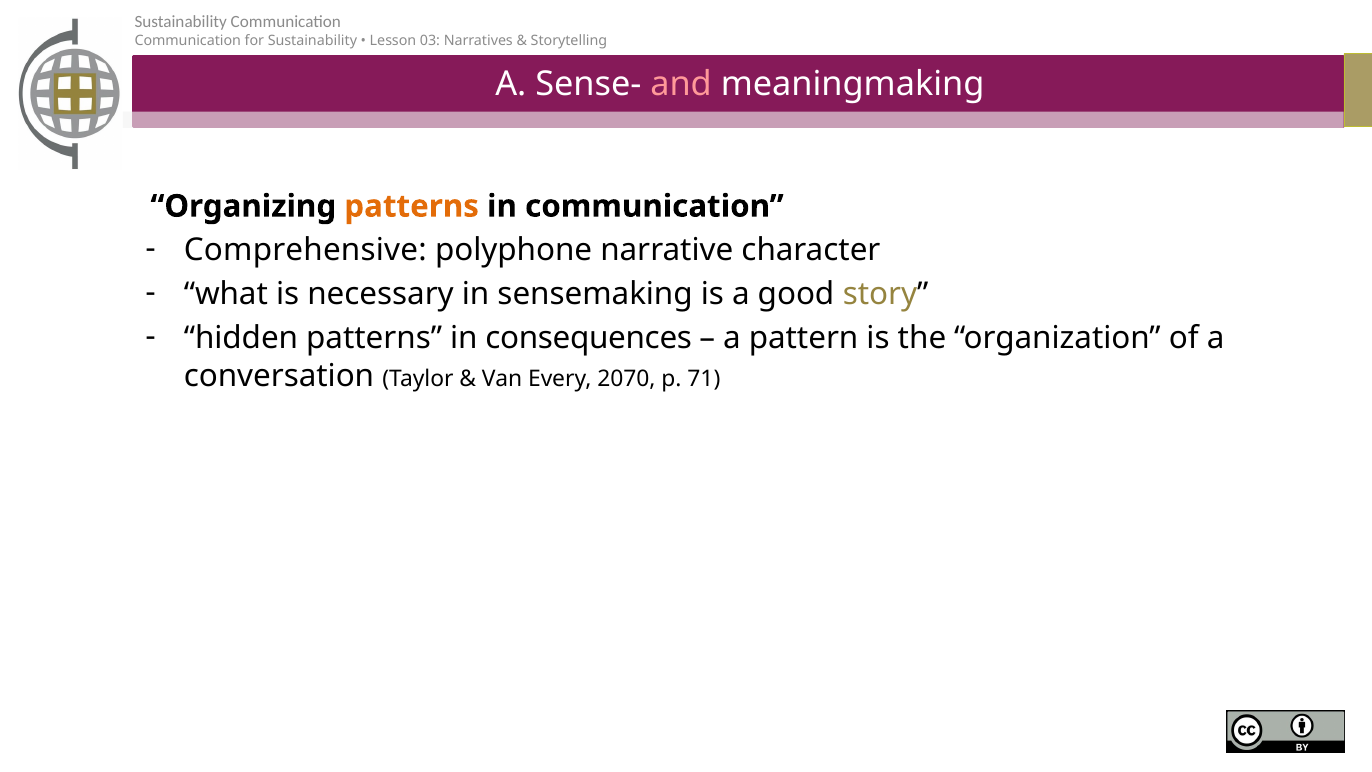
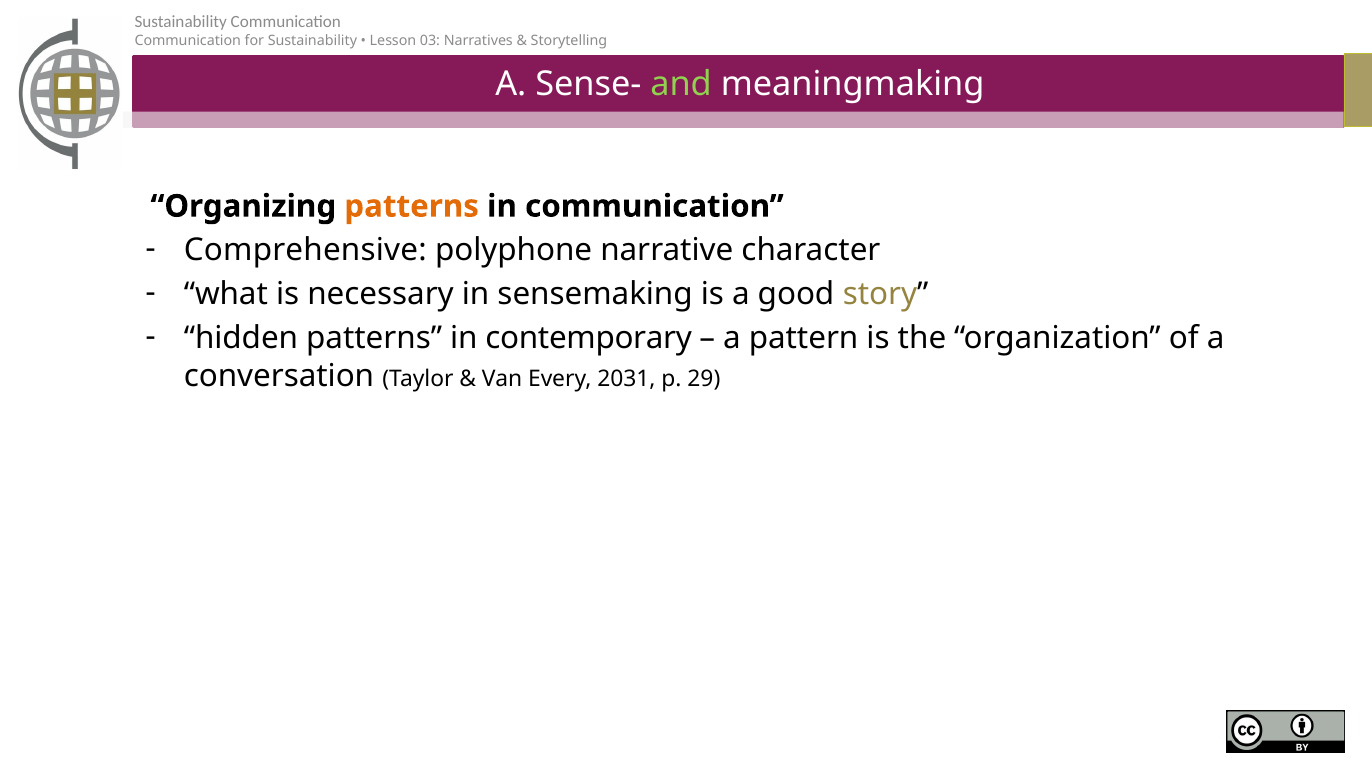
and colour: pink -> light green (681, 84)
consequences: consequences -> contemporary (589, 338)
2070: 2070 -> 2031 (626, 379)
71: 71 -> 29 (704, 379)
